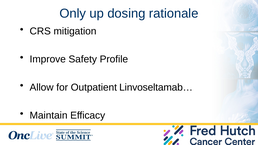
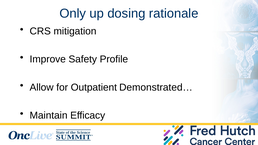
Linvoseltamab…: Linvoseltamab… -> Demonstrated… (156, 87)
